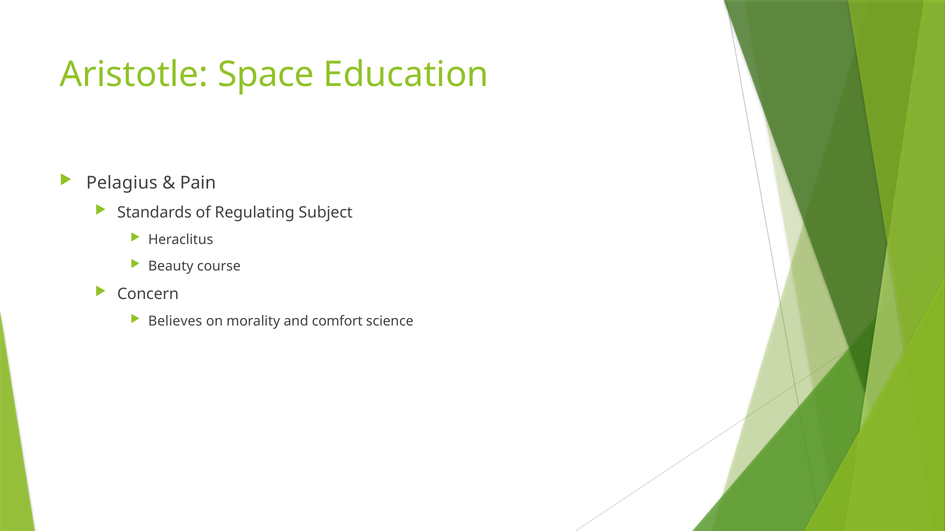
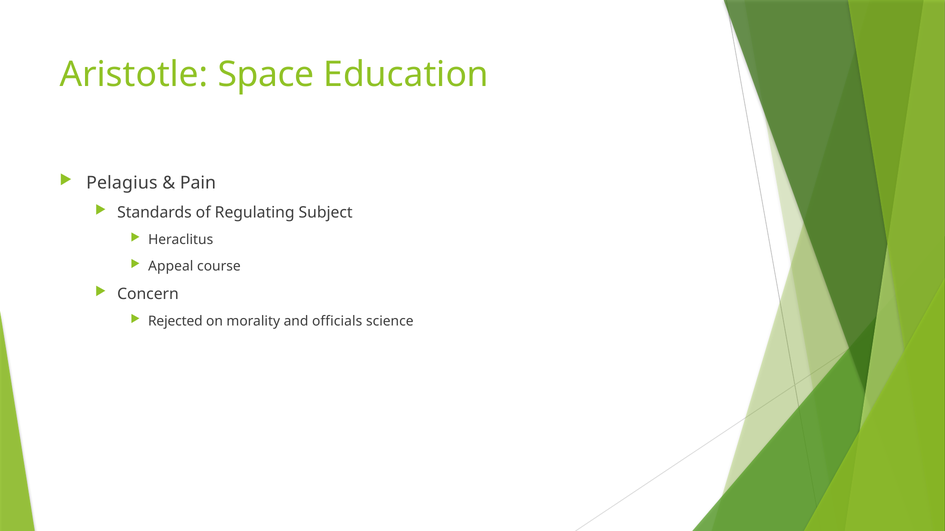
Beauty: Beauty -> Appeal (171, 267)
Believes: Believes -> Rejected (175, 322)
comfort: comfort -> officials (337, 322)
